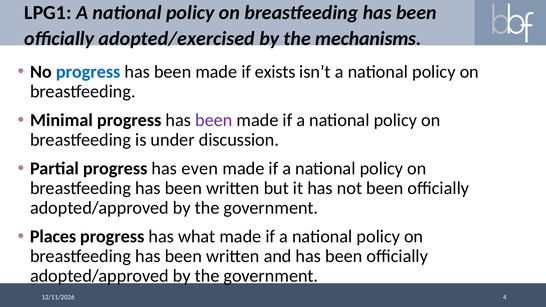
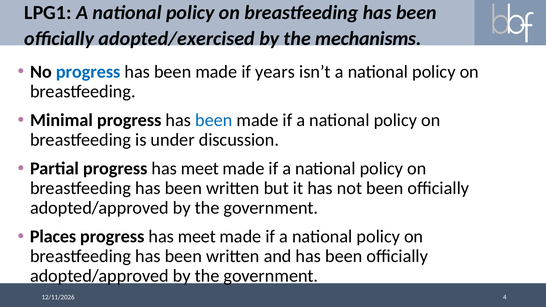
exists: exists -> years (275, 72)
been colour: purple -> blue (214, 120)
Partial progress has even: even -> meet (200, 169)
what: what -> meet (197, 237)
